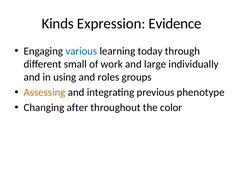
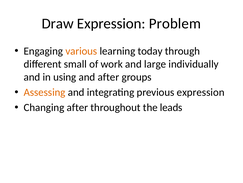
Kinds: Kinds -> Draw (58, 24)
Evidence: Evidence -> Problem (175, 24)
various colour: blue -> orange (81, 51)
and roles: roles -> after (108, 77)
previous phenotype: phenotype -> expression (201, 92)
color: color -> leads (171, 107)
